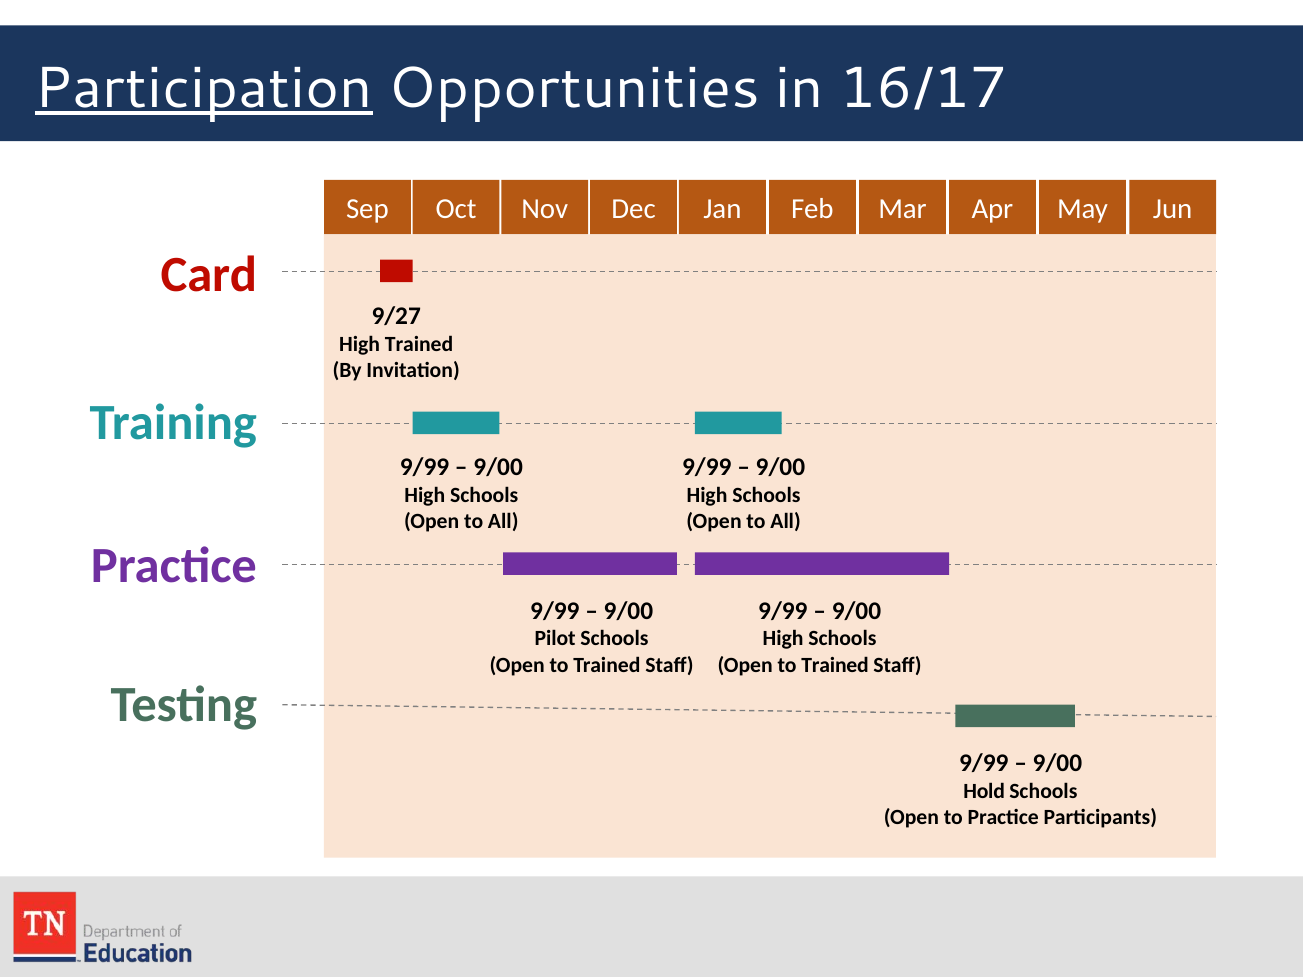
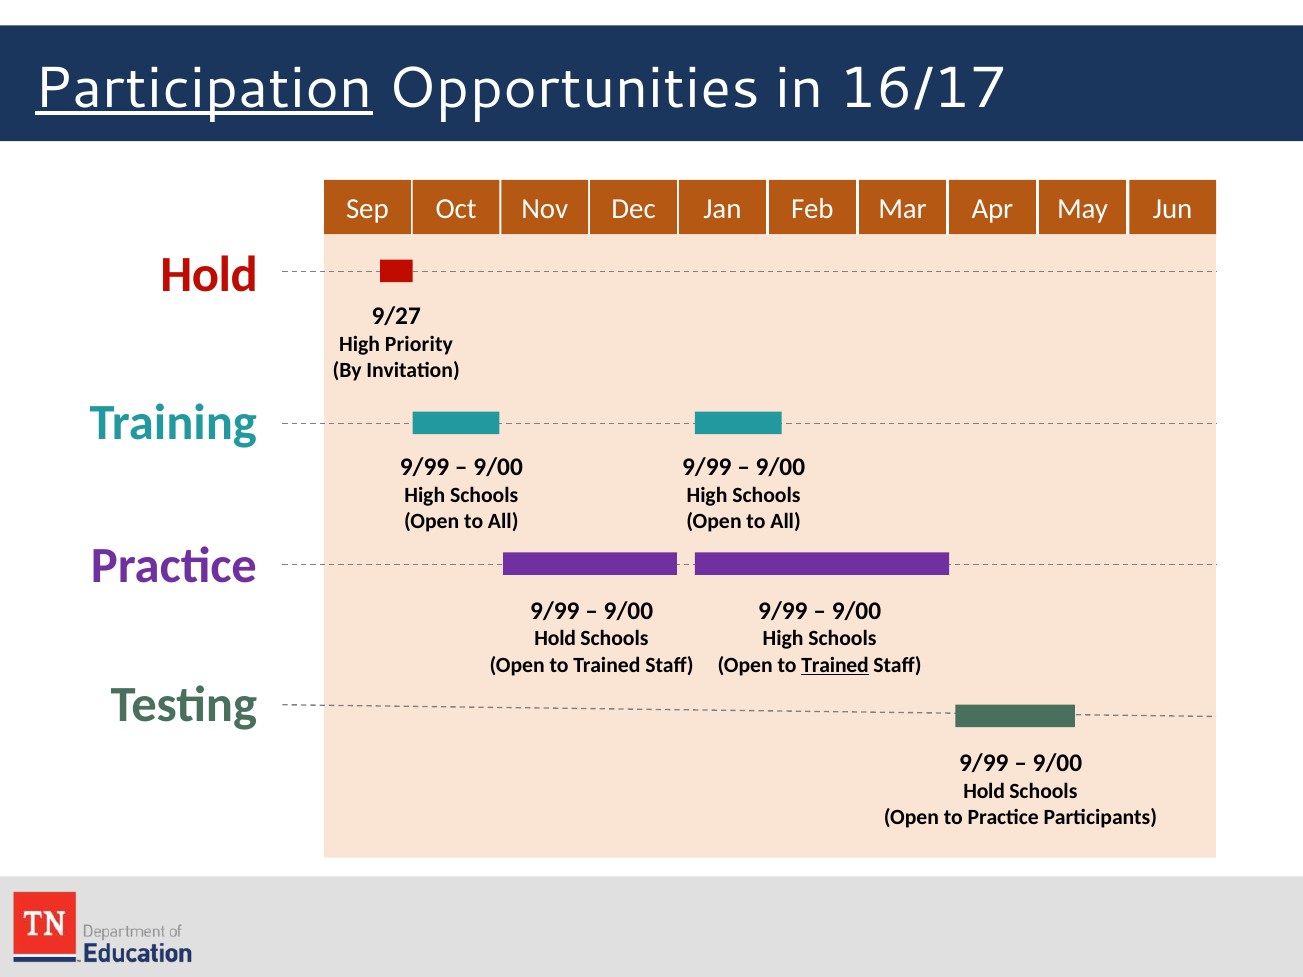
Card: Card -> Hold (209, 275)
High Trained: Trained -> Priority (419, 345)
Pilot: Pilot -> Hold (555, 639)
Trained underline: none -> present (835, 665)
